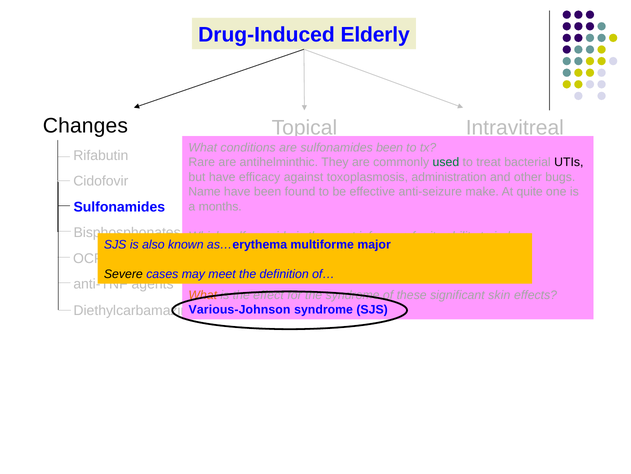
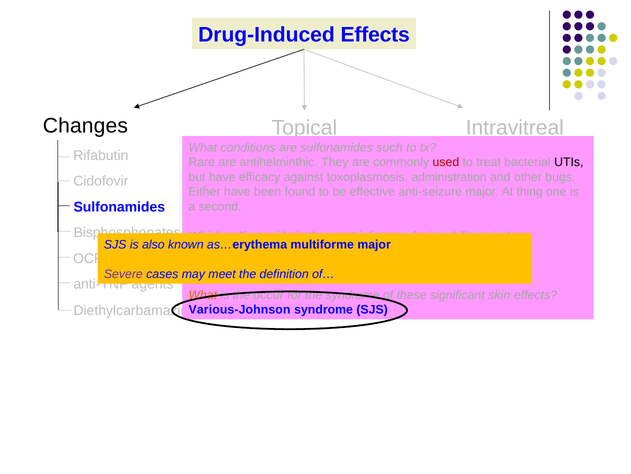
Drug-Induced Elderly: Elderly -> Effects (375, 35)
sulfonamides been: been -> such (389, 147)
used colour: green -> red (446, 162)
Name: Name -> Either (204, 191)
anti-seizure make: make -> major (482, 191)
quite: quite -> thing (530, 191)
months: months -> second (220, 206)
Severe colour: black -> purple (123, 274)
effect: effect -> occur (269, 295)
